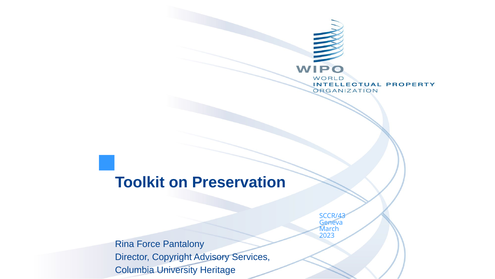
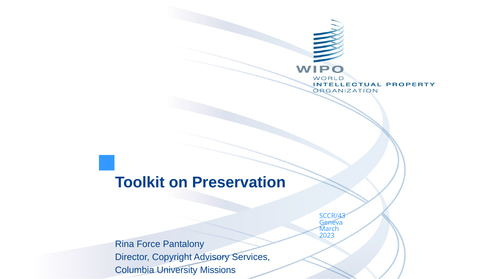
Heritage: Heritage -> Missions (218, 270)
